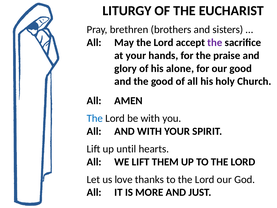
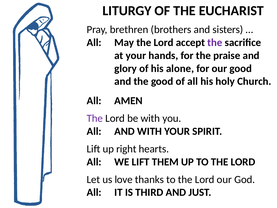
The colour: blue -> purple (95, 118)
until: until -> right (126, 149)
MORE: MORE -> THIRD (149, 192)
